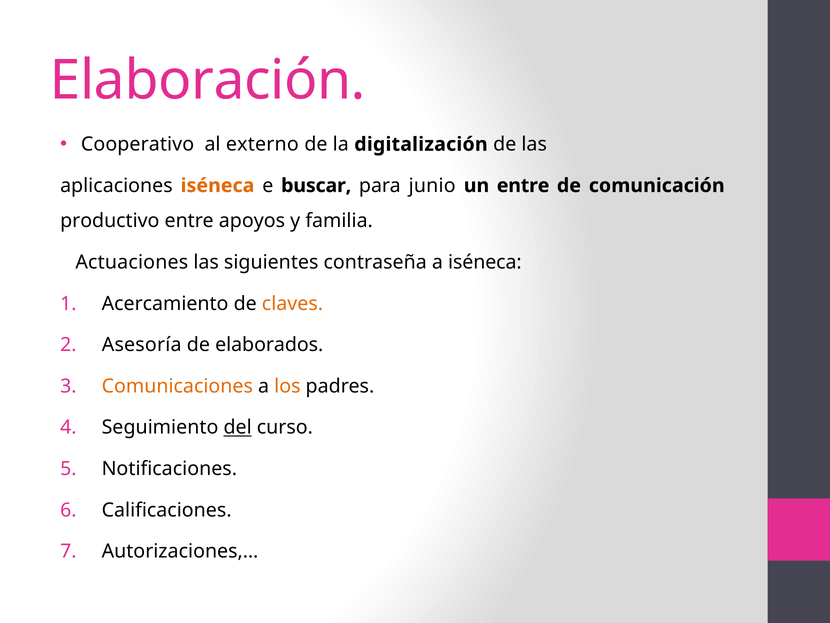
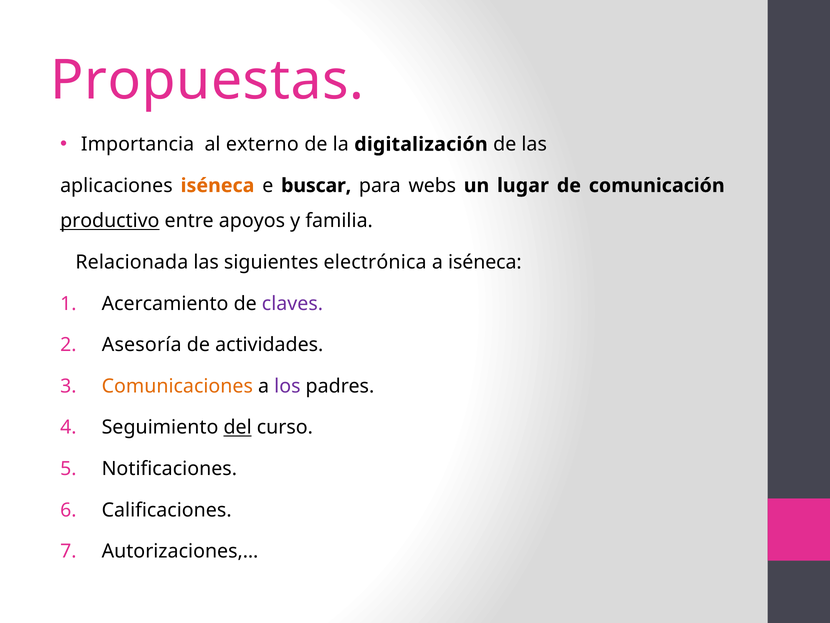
Elaboración: Elaboración -> Propuestas (207, 81)
Cooperativo: Cooperativo -> Importancia (138, 144)
junio: junio -> webs (432, 185)
un entre: entre -> lugar (523, 185)
productivo underline: none -> present (110, 221)
Actuaciones: Actuaciones -> Relacionada (132, 262)
contraseña: contraseña -> electrónica (375, 262)
claves colour: orange -> purple (292, 303)
elaborados: elaborados -> actividades (269, 345)
los colour: orange -> purple (287, 386)
